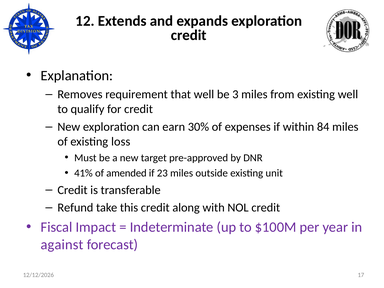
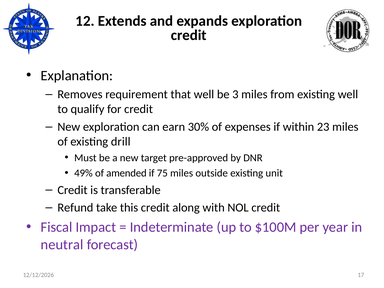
84: 84 -> 23 (323, 127)
loss: loss -> drill (121, 142)
41%: 41% -> 49% (83, 173)
23: 23 -> 75 (162, 173)
against: against -> neutral (62, 245)
